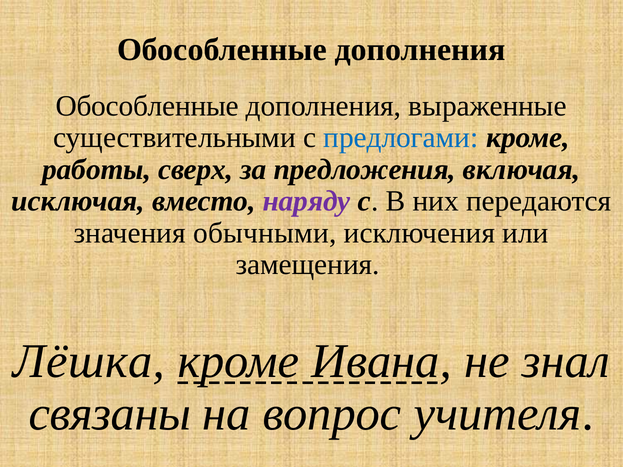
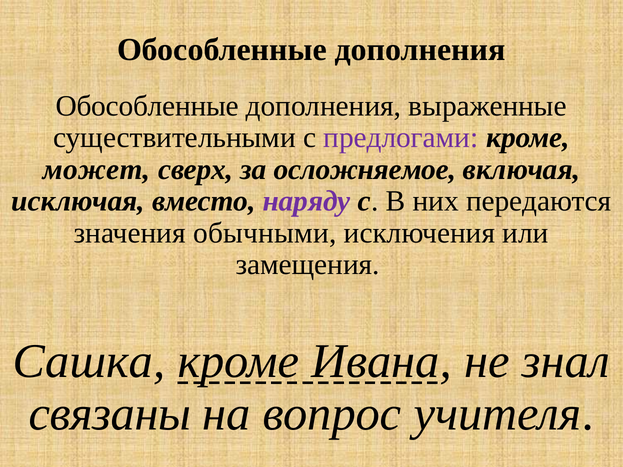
предлогами colour: blue -> purple (401, 138)
работы: работы -> может (96, 169)
предложения: предложения -> осложняемое (365, 169)
Лёшка: Лёшка -> Сашка (89, 362)
